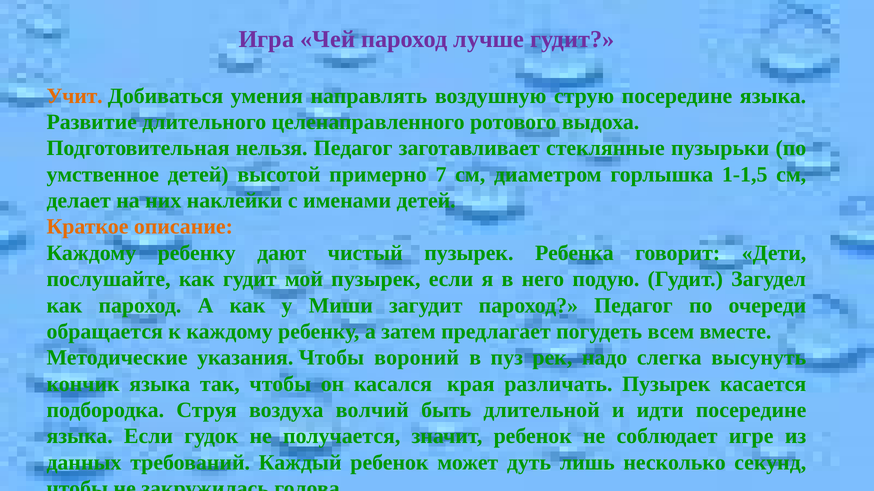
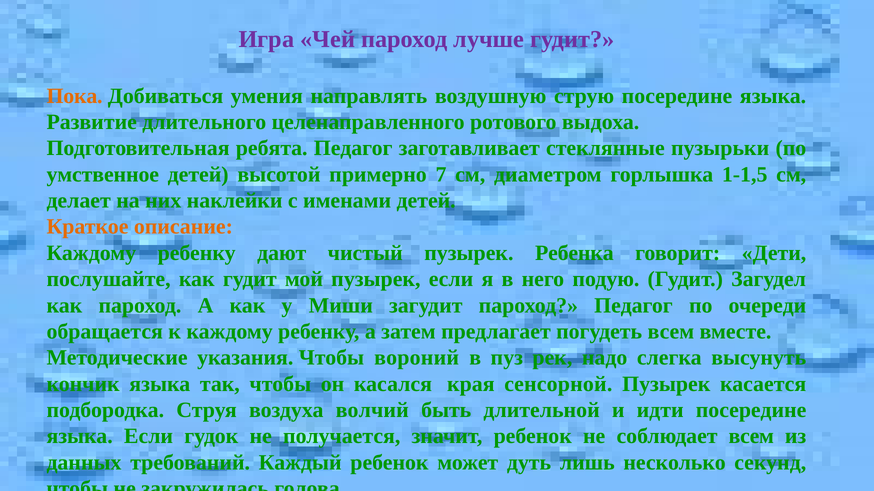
Учит: Учит -> Пока (75, 96)
нельзя: нельзя -> ребята (272, 148)
различать: различать -> сенсорной (558, 384)
соблюдает игре: игре -> всем (751, 437)
